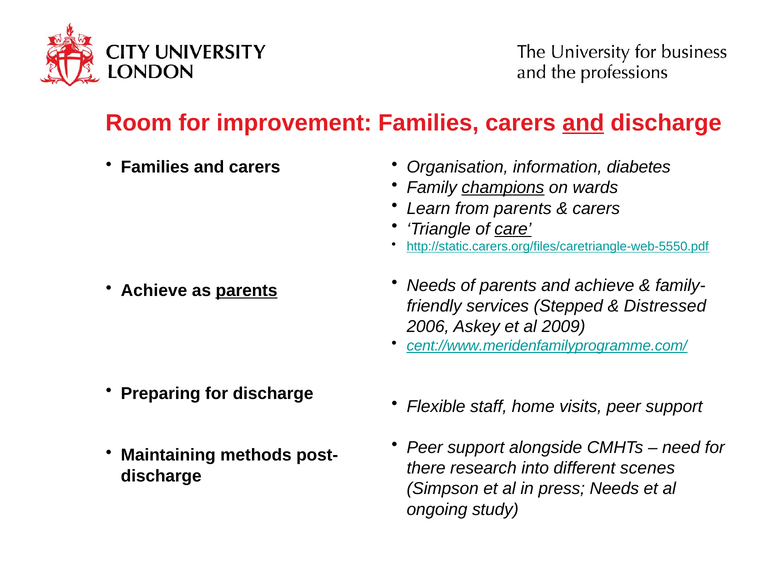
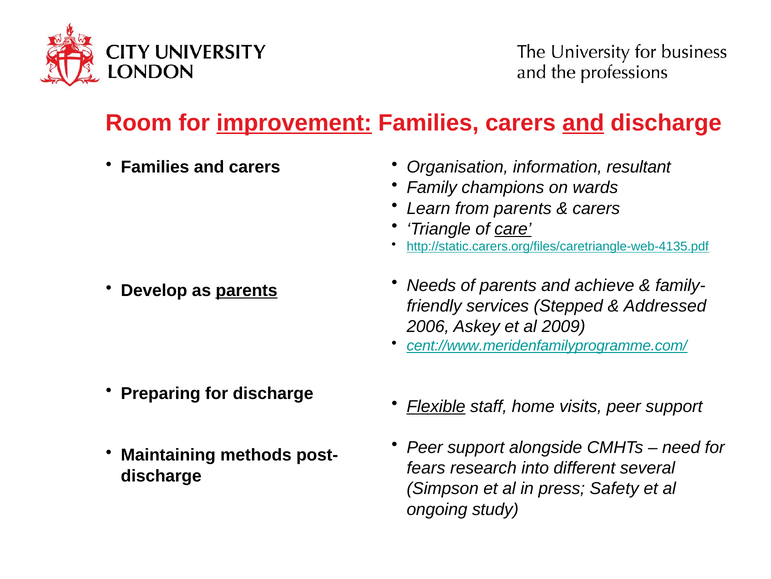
improvement underline: none -> present (294, 123)
diabetes: diabetes -> resultant (639, 167)
champions underline: present -> none (503, 188)
http://static.carers.org/files/caretriangle-web-5550.pdf: http://static.carers.org/files/caretriangle-web-5550.pdf -> http://static.carers.org/files/caretriangle-web-4135.pdf (558, 246)
Achieve: Achieve -> Develop (154, 290)
Distressed: Distressed -> Addressed (665, 306)
Flexible underline: none -> present (436, 406)
there: there -> fears (426, 468)
scenes: scenes -> several (648, 468)
press Needs: Needs -> Safety (614, 488)
